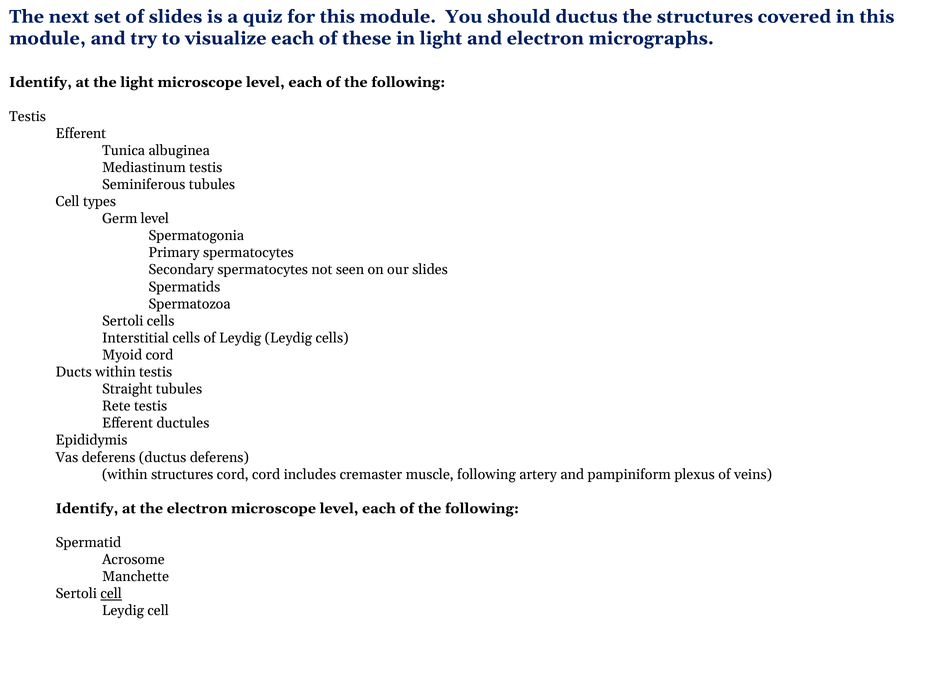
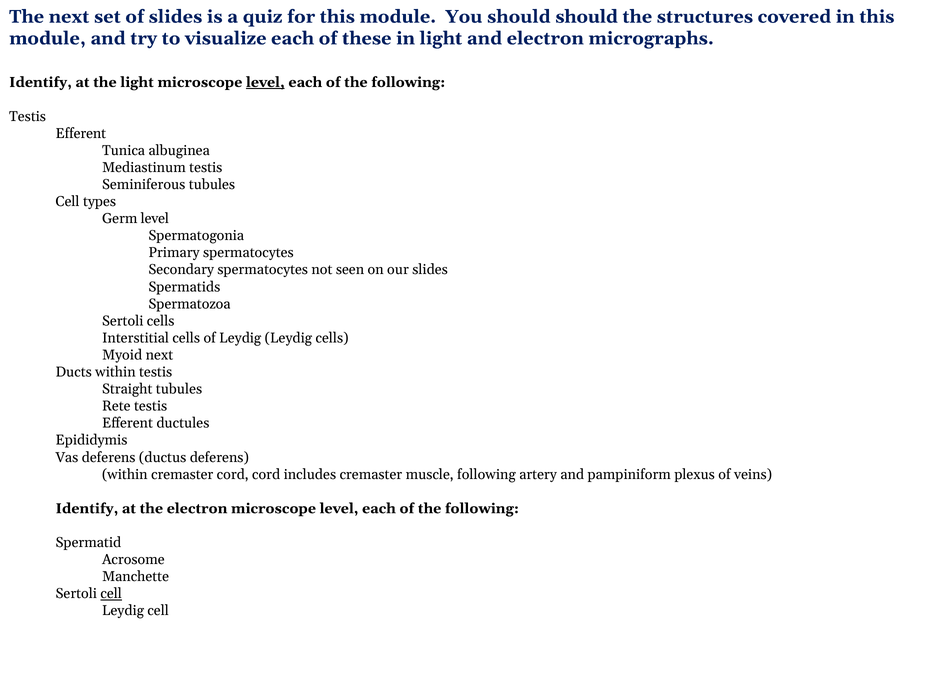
should ductus: ductus -> should (587, 17)
level underline: none -> present (265, 82)
Myoid cord: cord -> next (159, 355)
within structures: structures -> cremaster (182, 474)
